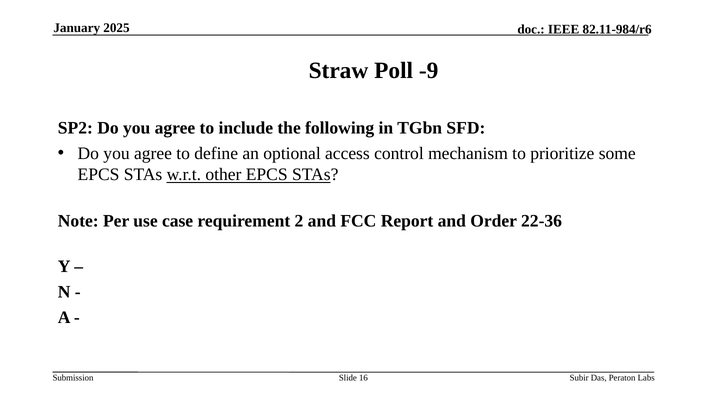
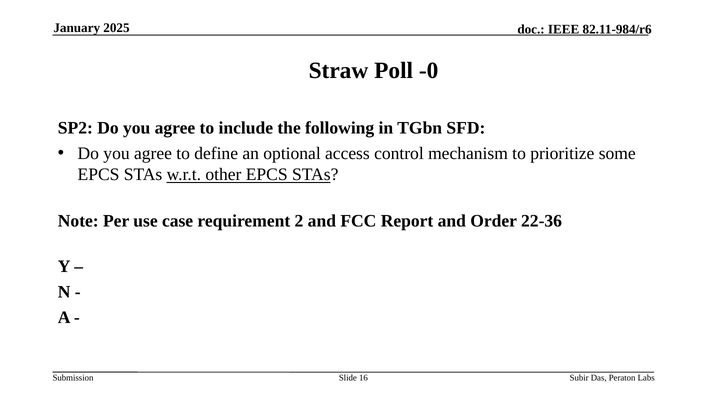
-9: -9 -> -0 (429, 70)
